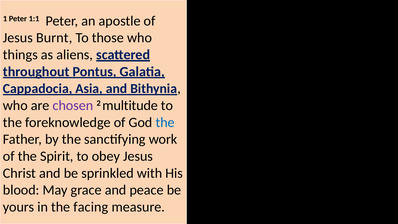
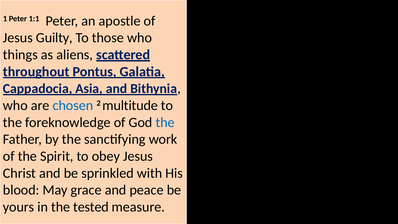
Burnt: Burnt -> Guilty (54, 38)
chosen colour: purple -> blue (73, 105)
facing: facing -> tested (91, 207)
